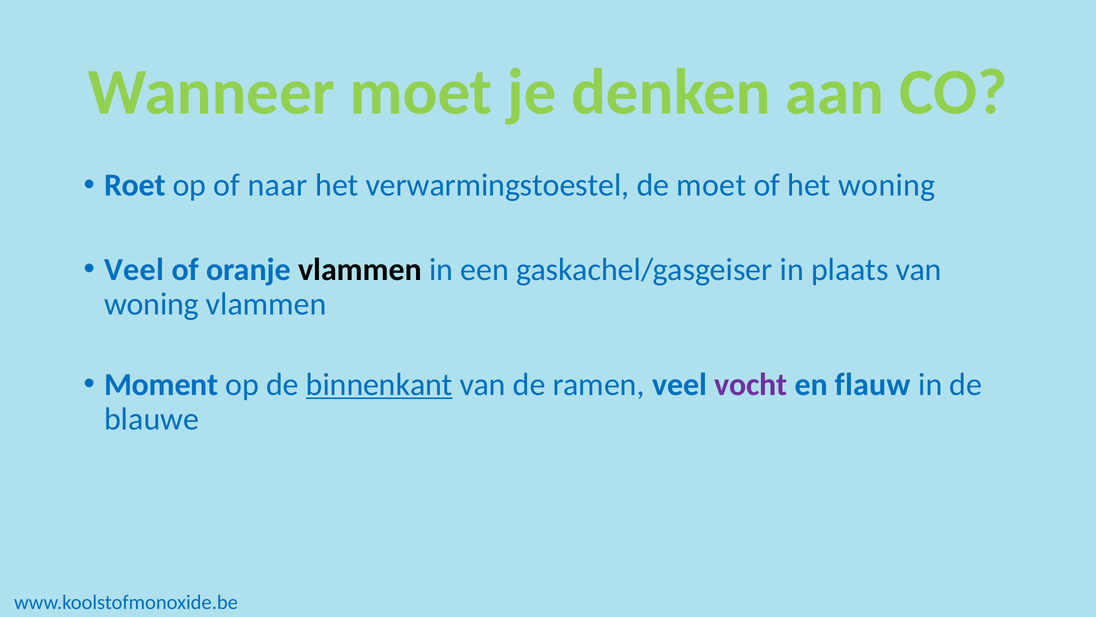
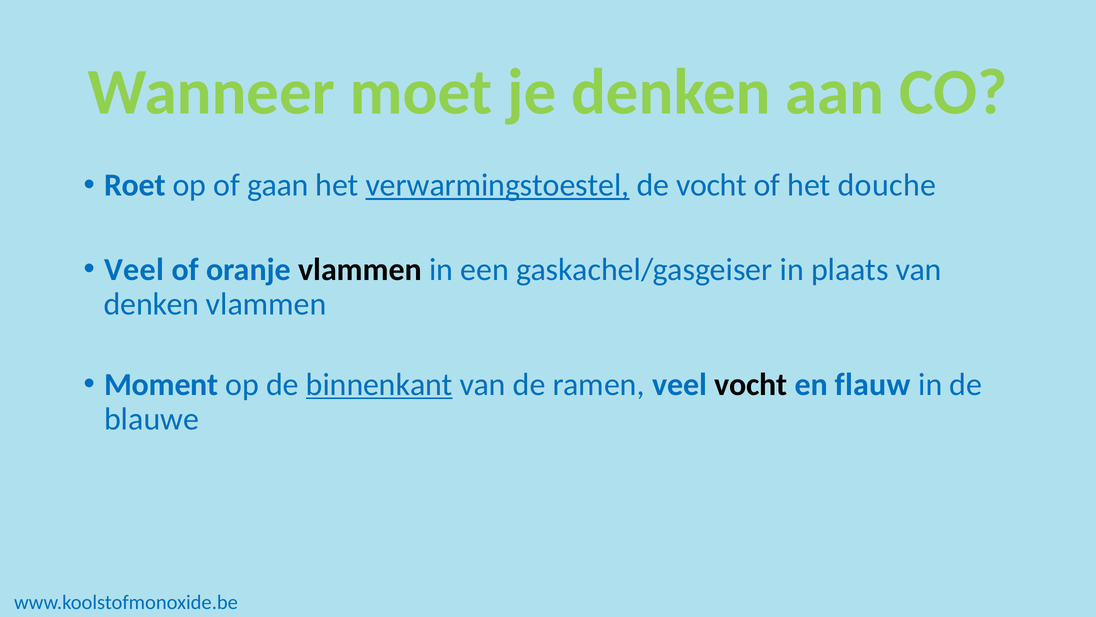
naar: naar -> gaan (278, 185)
verwarmingstoestel underline: none -> present (498, 185)
de moet: moet -> vocht (712, 185)
het woning: woning -> douche (887, 185)
woning: woning -> denken (152, 304)
vocht colour: purple -> black (751, 384)
